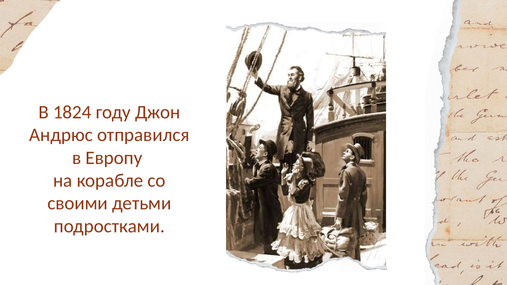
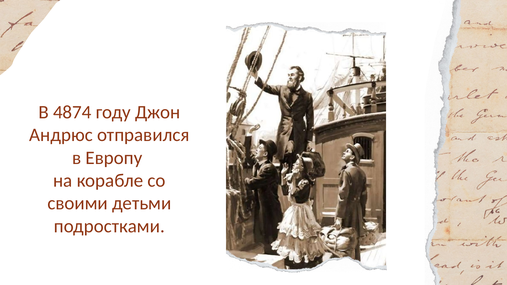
1824: 1824 -> 4874 (72, 112)
